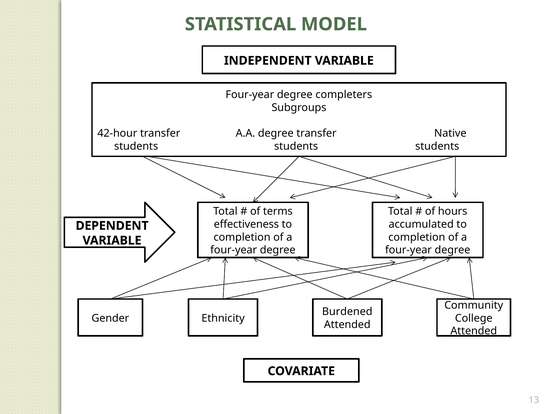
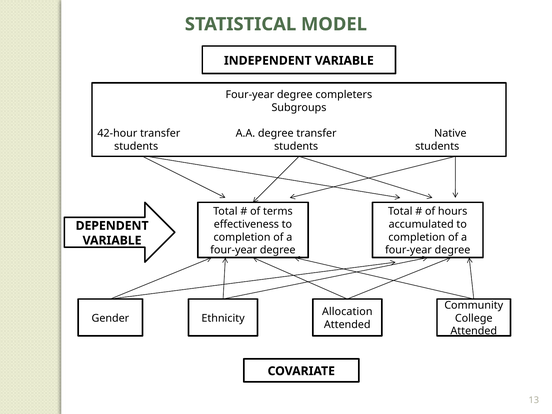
Burdened: Burdened -> Allocation (347, 312)
